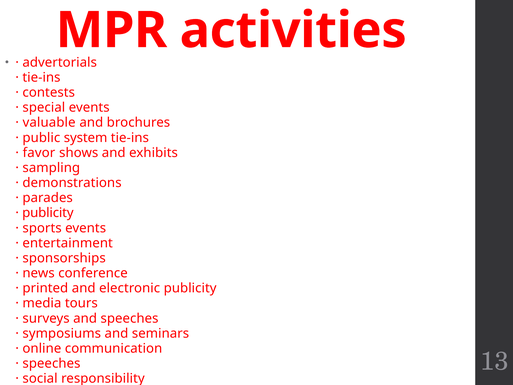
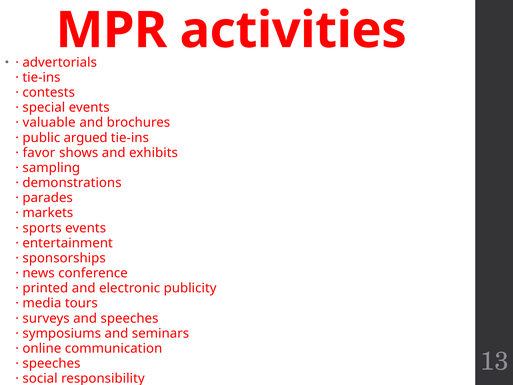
system: system -> argued (86, 138)
publicity: publicity -> markets (48, 213)
